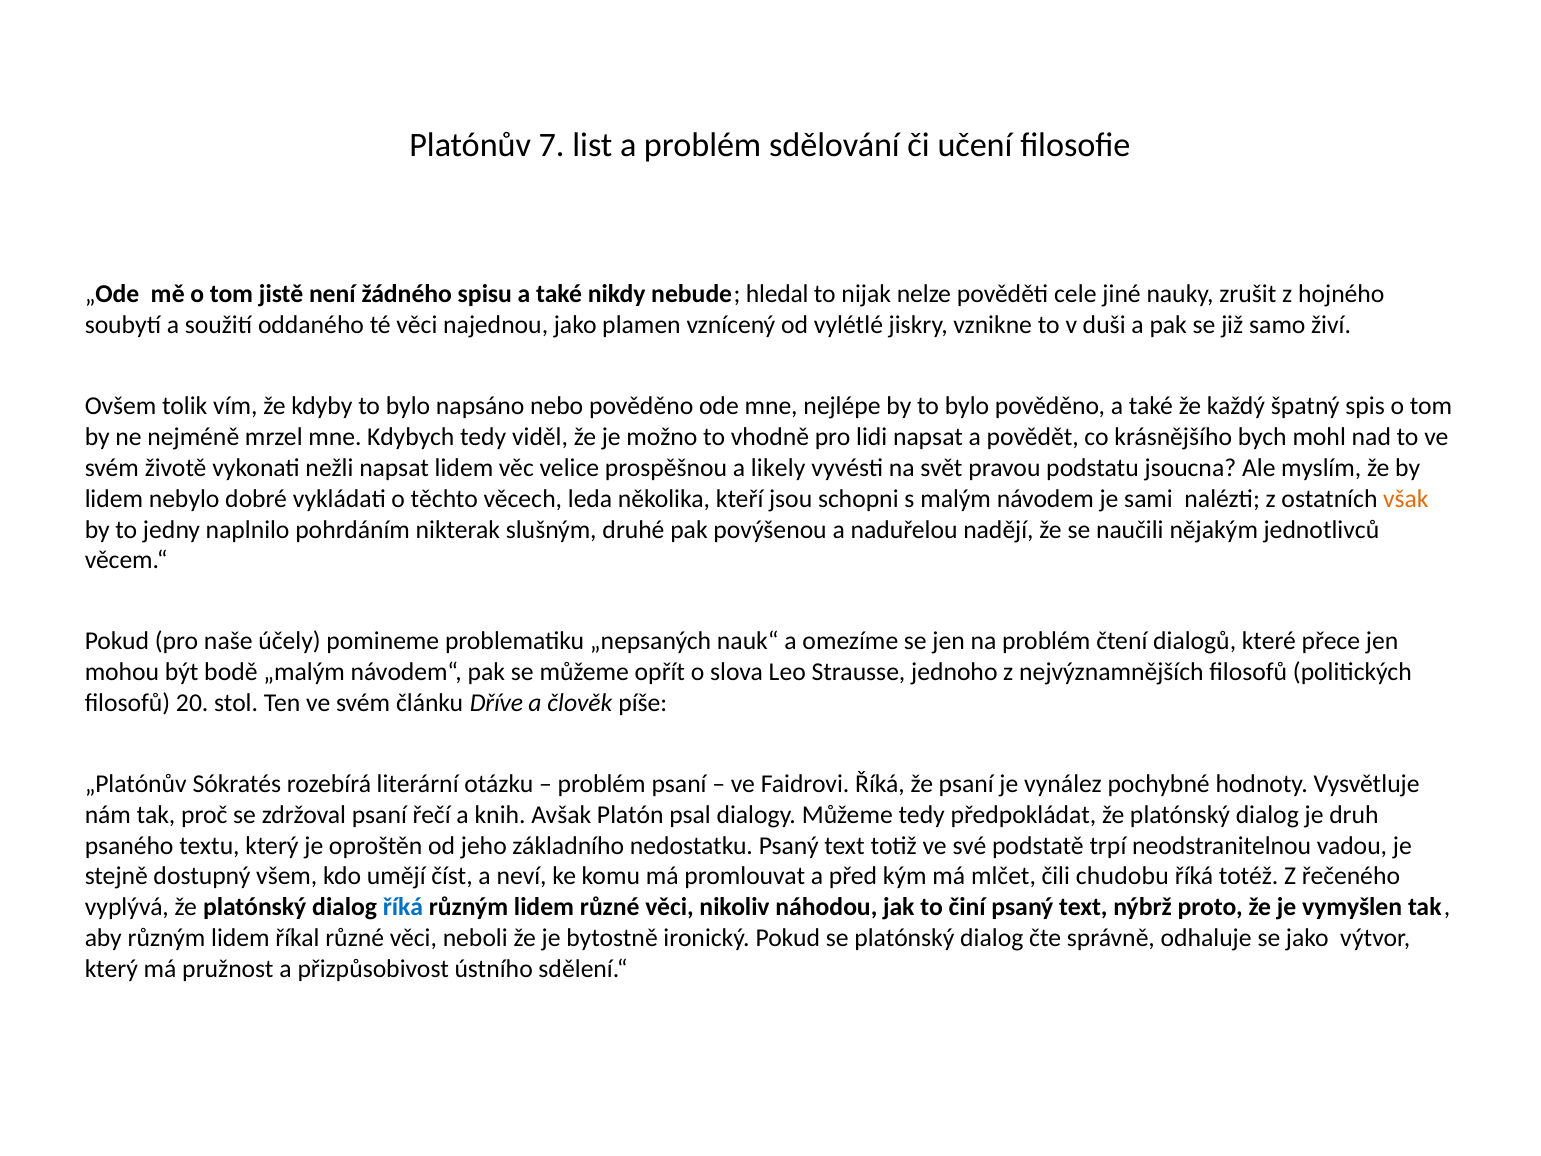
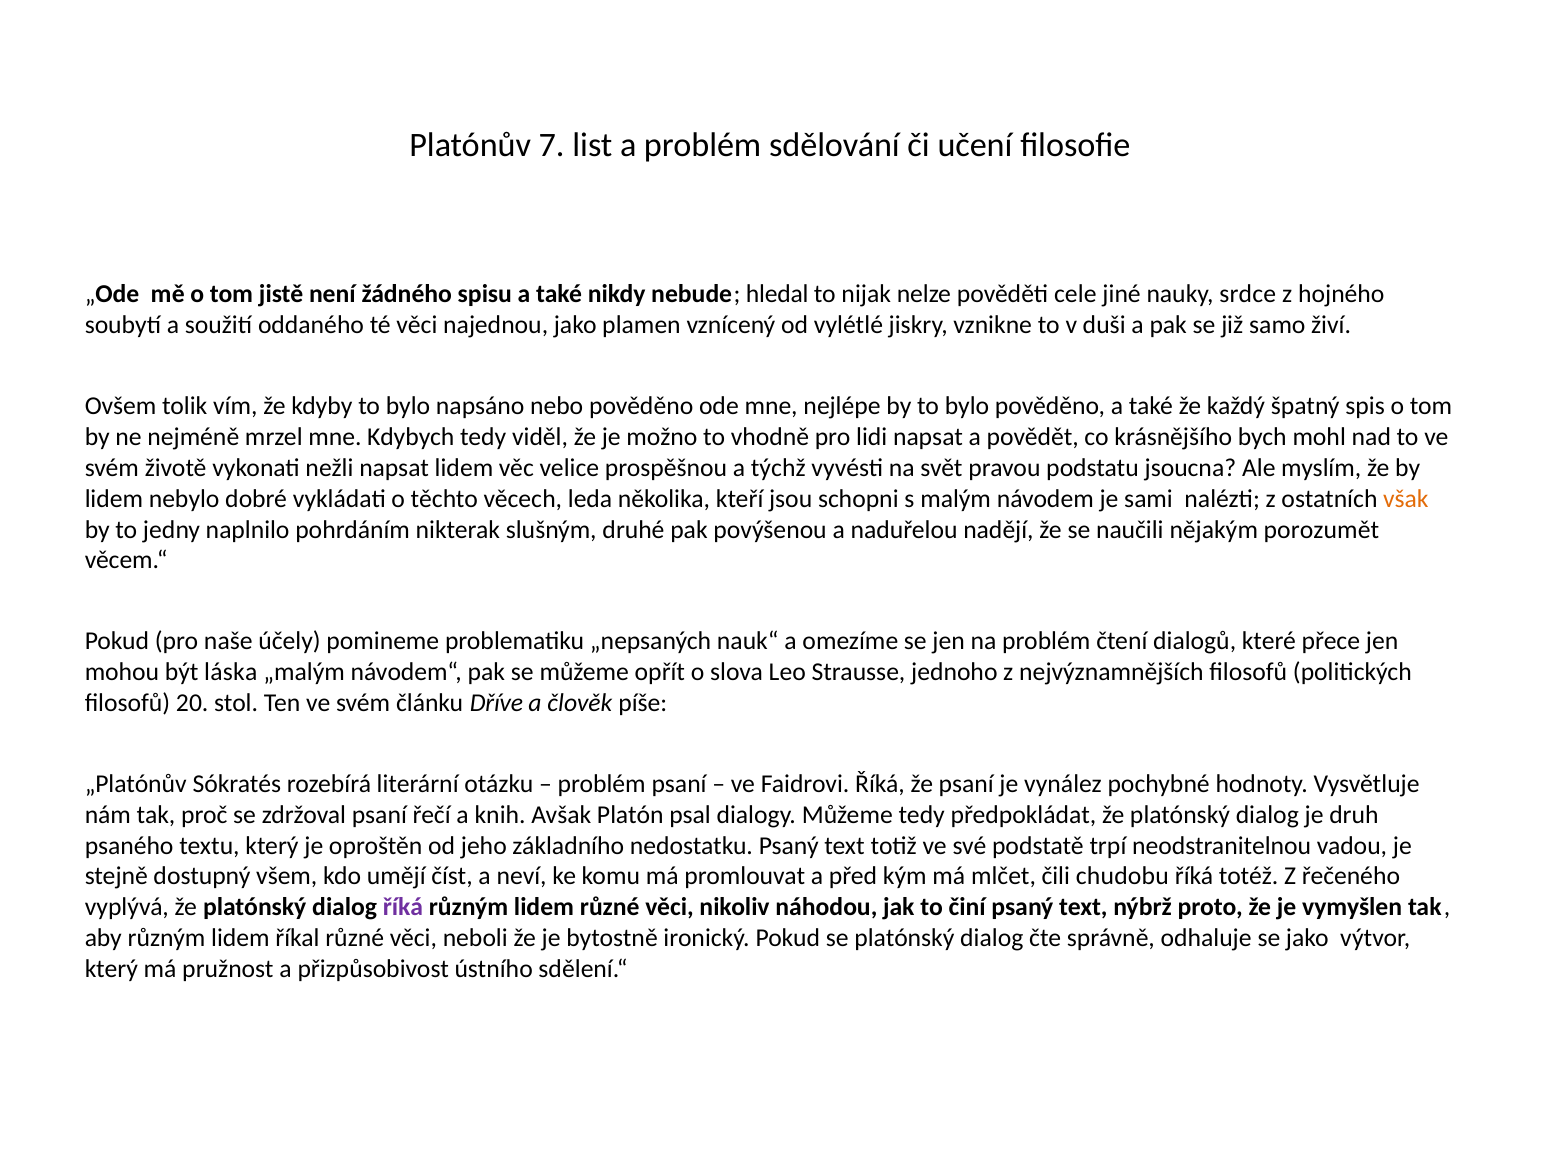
zrušit: zrušit -> srdce (1248, 294)
likely: likely -> týchž (778, 468)
jednotlivců: jednotlivců -> porozumět (1321, 529)
bodě: bodě -> láska (231, 672)
říká colour: blue -> purple (403, 907)
